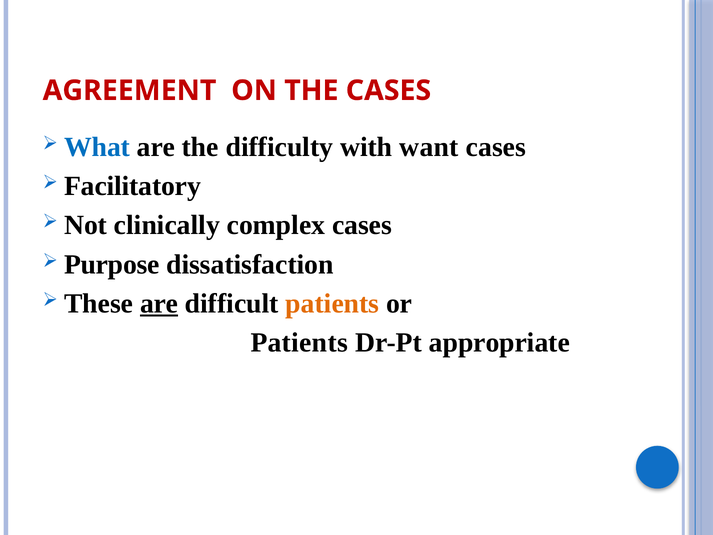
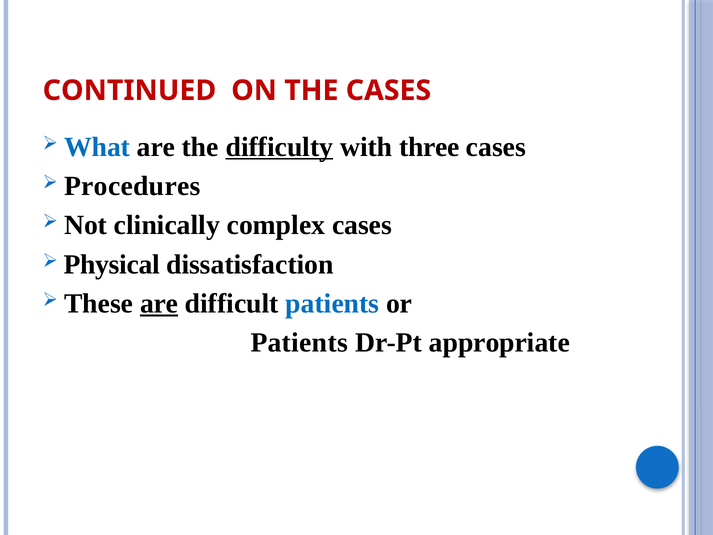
AGREEMENT: AGREEMENT -> CONTINUED (129, 90)
difficulty underline: none -> present (279, 147)
want: want -> three (429, 147)
Facilitatory: Facilitatory -> Procedures (132, 186)
Purpose: Purpose -> Physical (112, 264)
patients colour: orange -> blue (332, 303)
